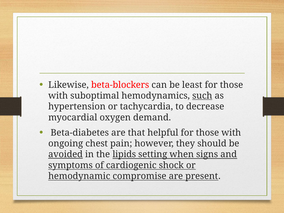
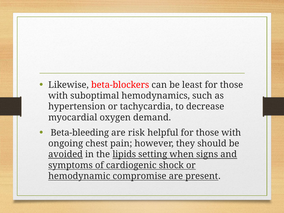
such underline: present -> none (202, 96)
Beta-diabetes: Beta-diabetes -> Beta-bleeding (80, 133)
that: that -> risk (136, 133)
